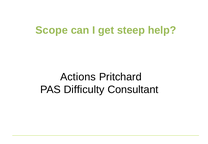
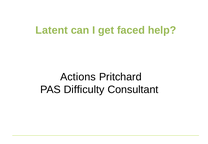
Scope: Scope -> Latent (52, 30)
steep: steep -> faced (131, 30)
